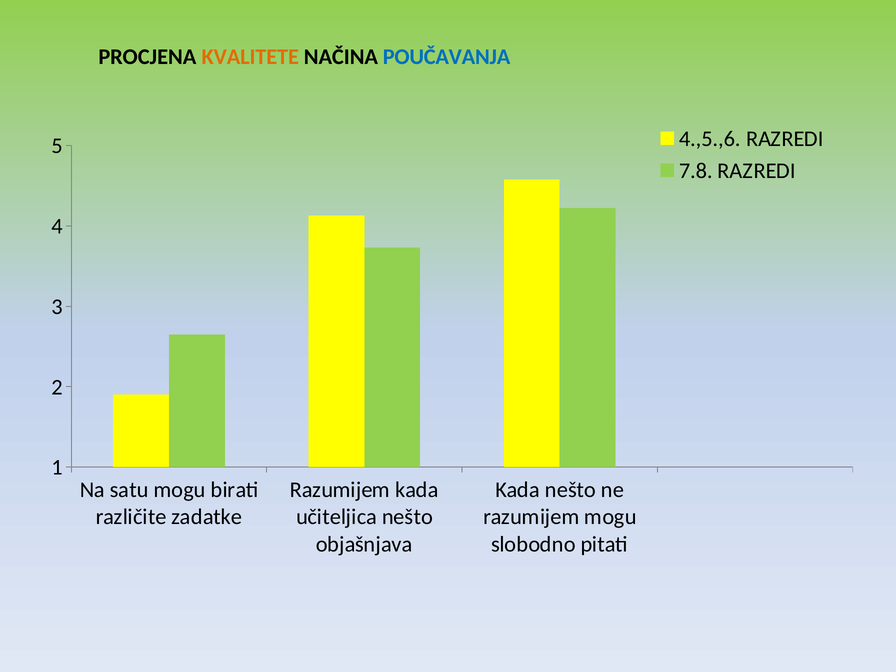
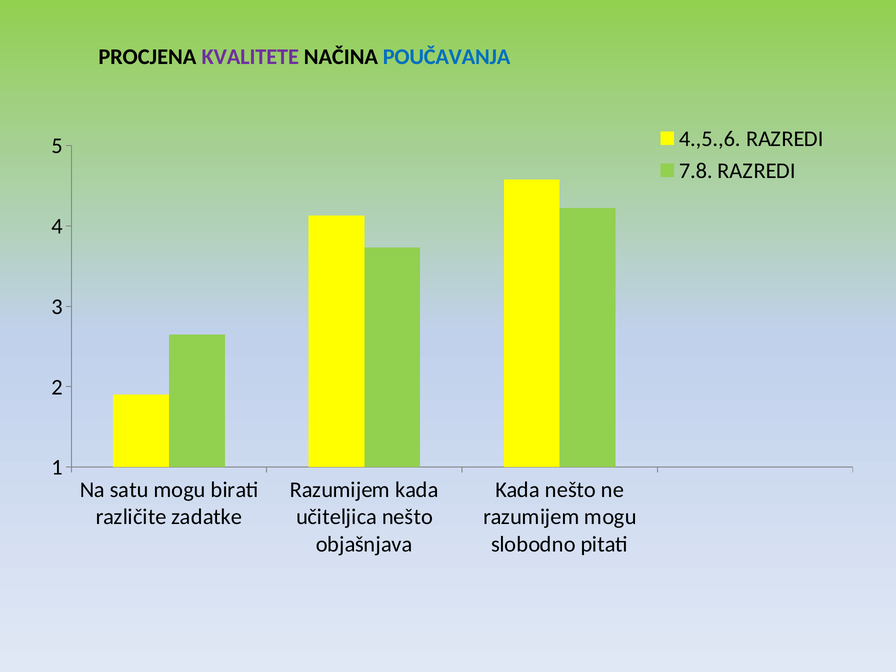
KVALITETE colour: orange -> purple (250, 57)
